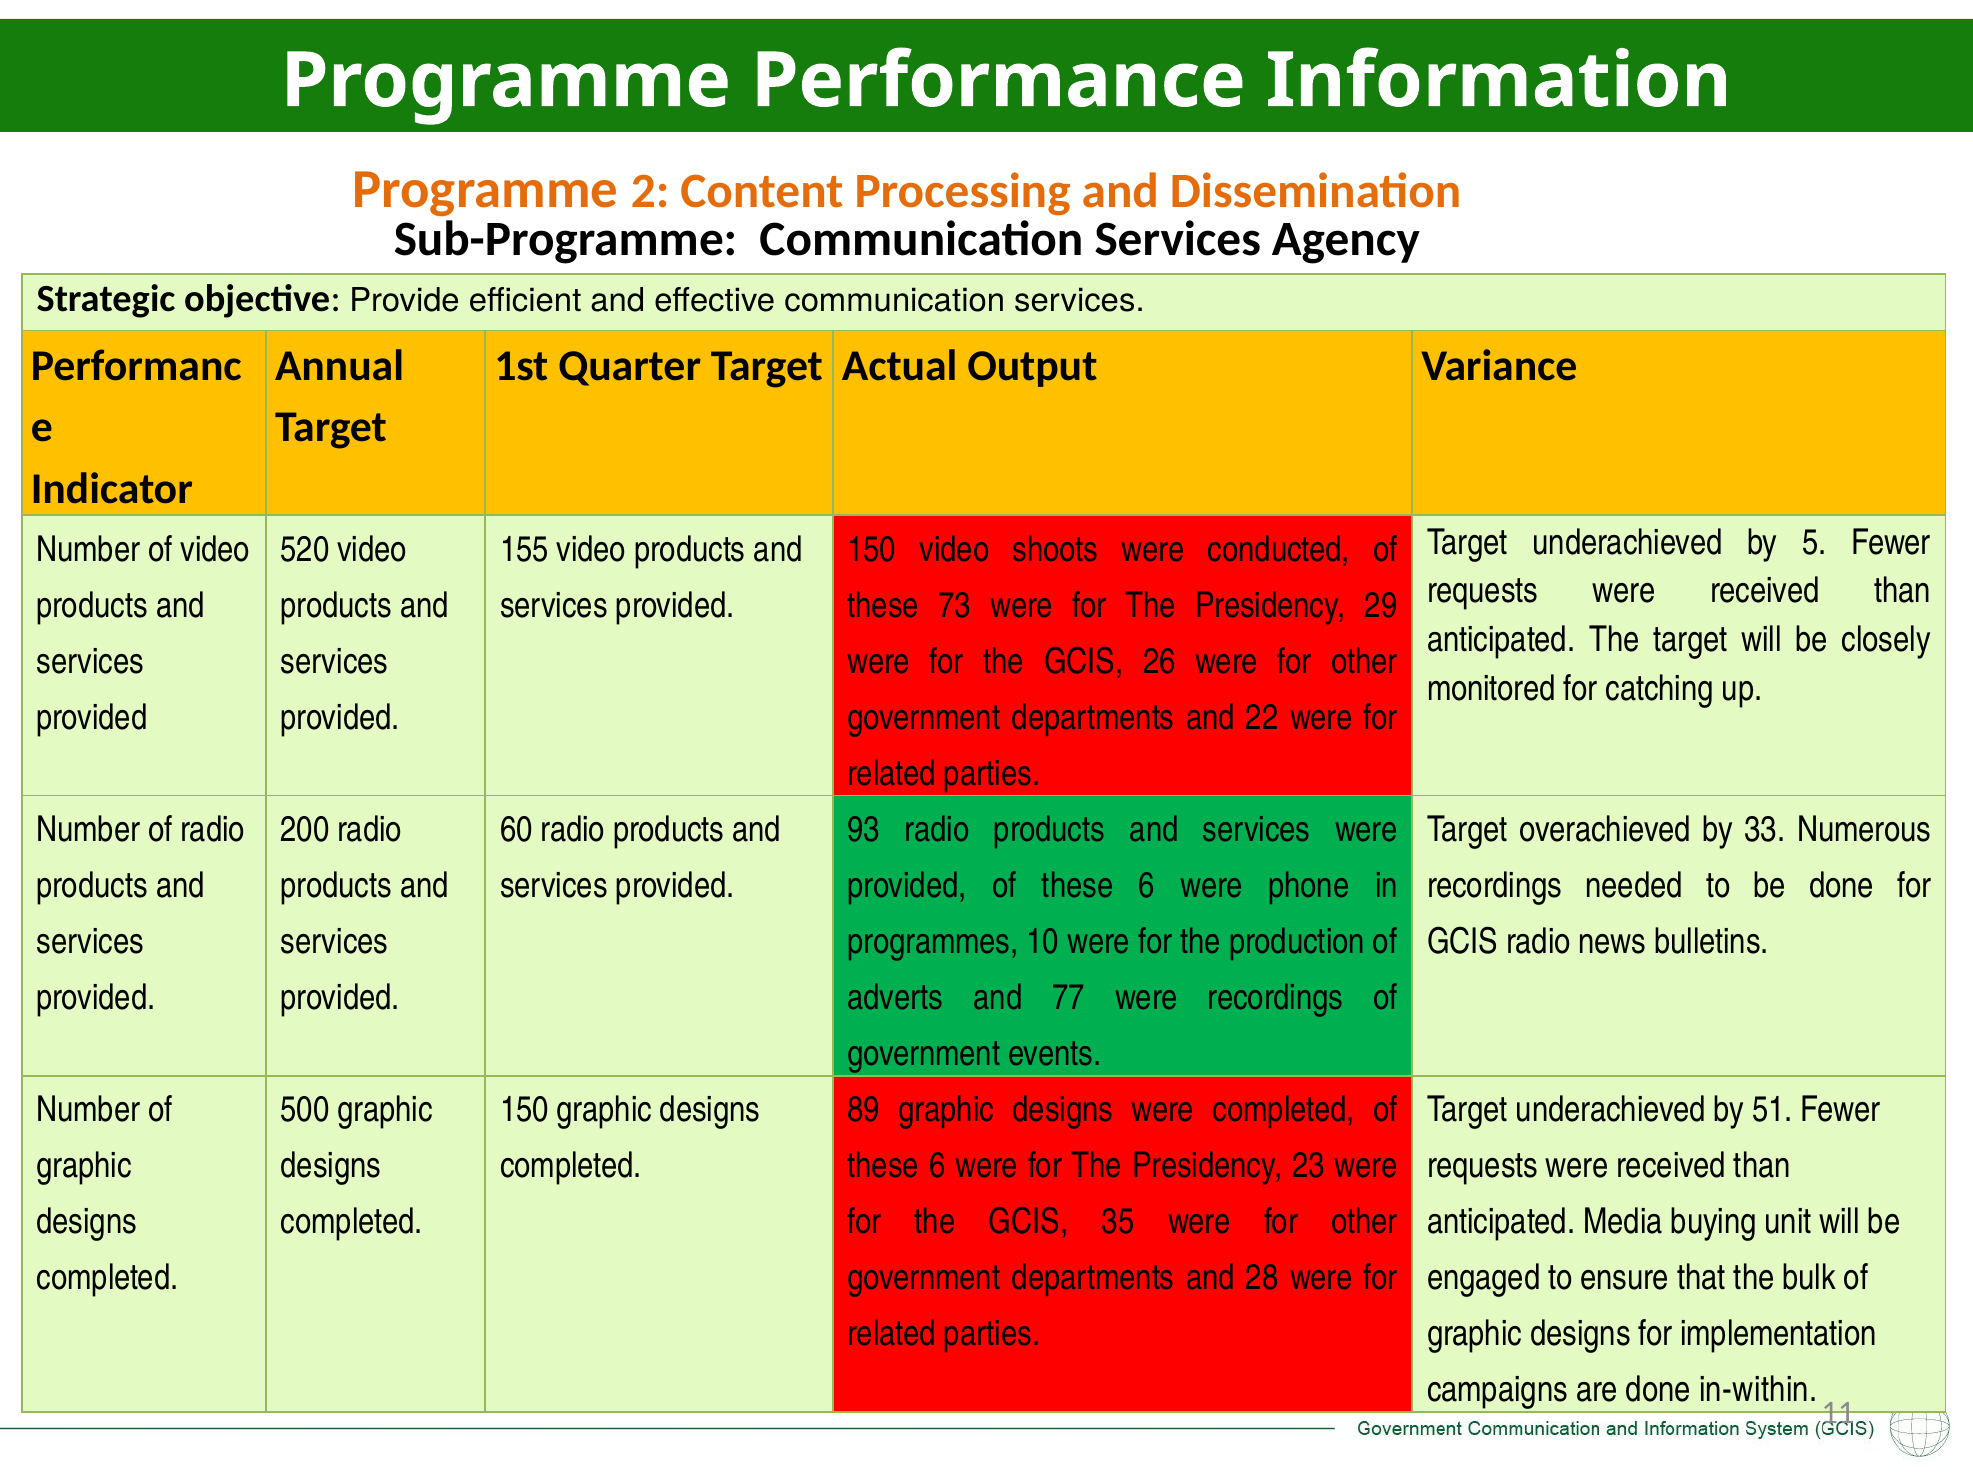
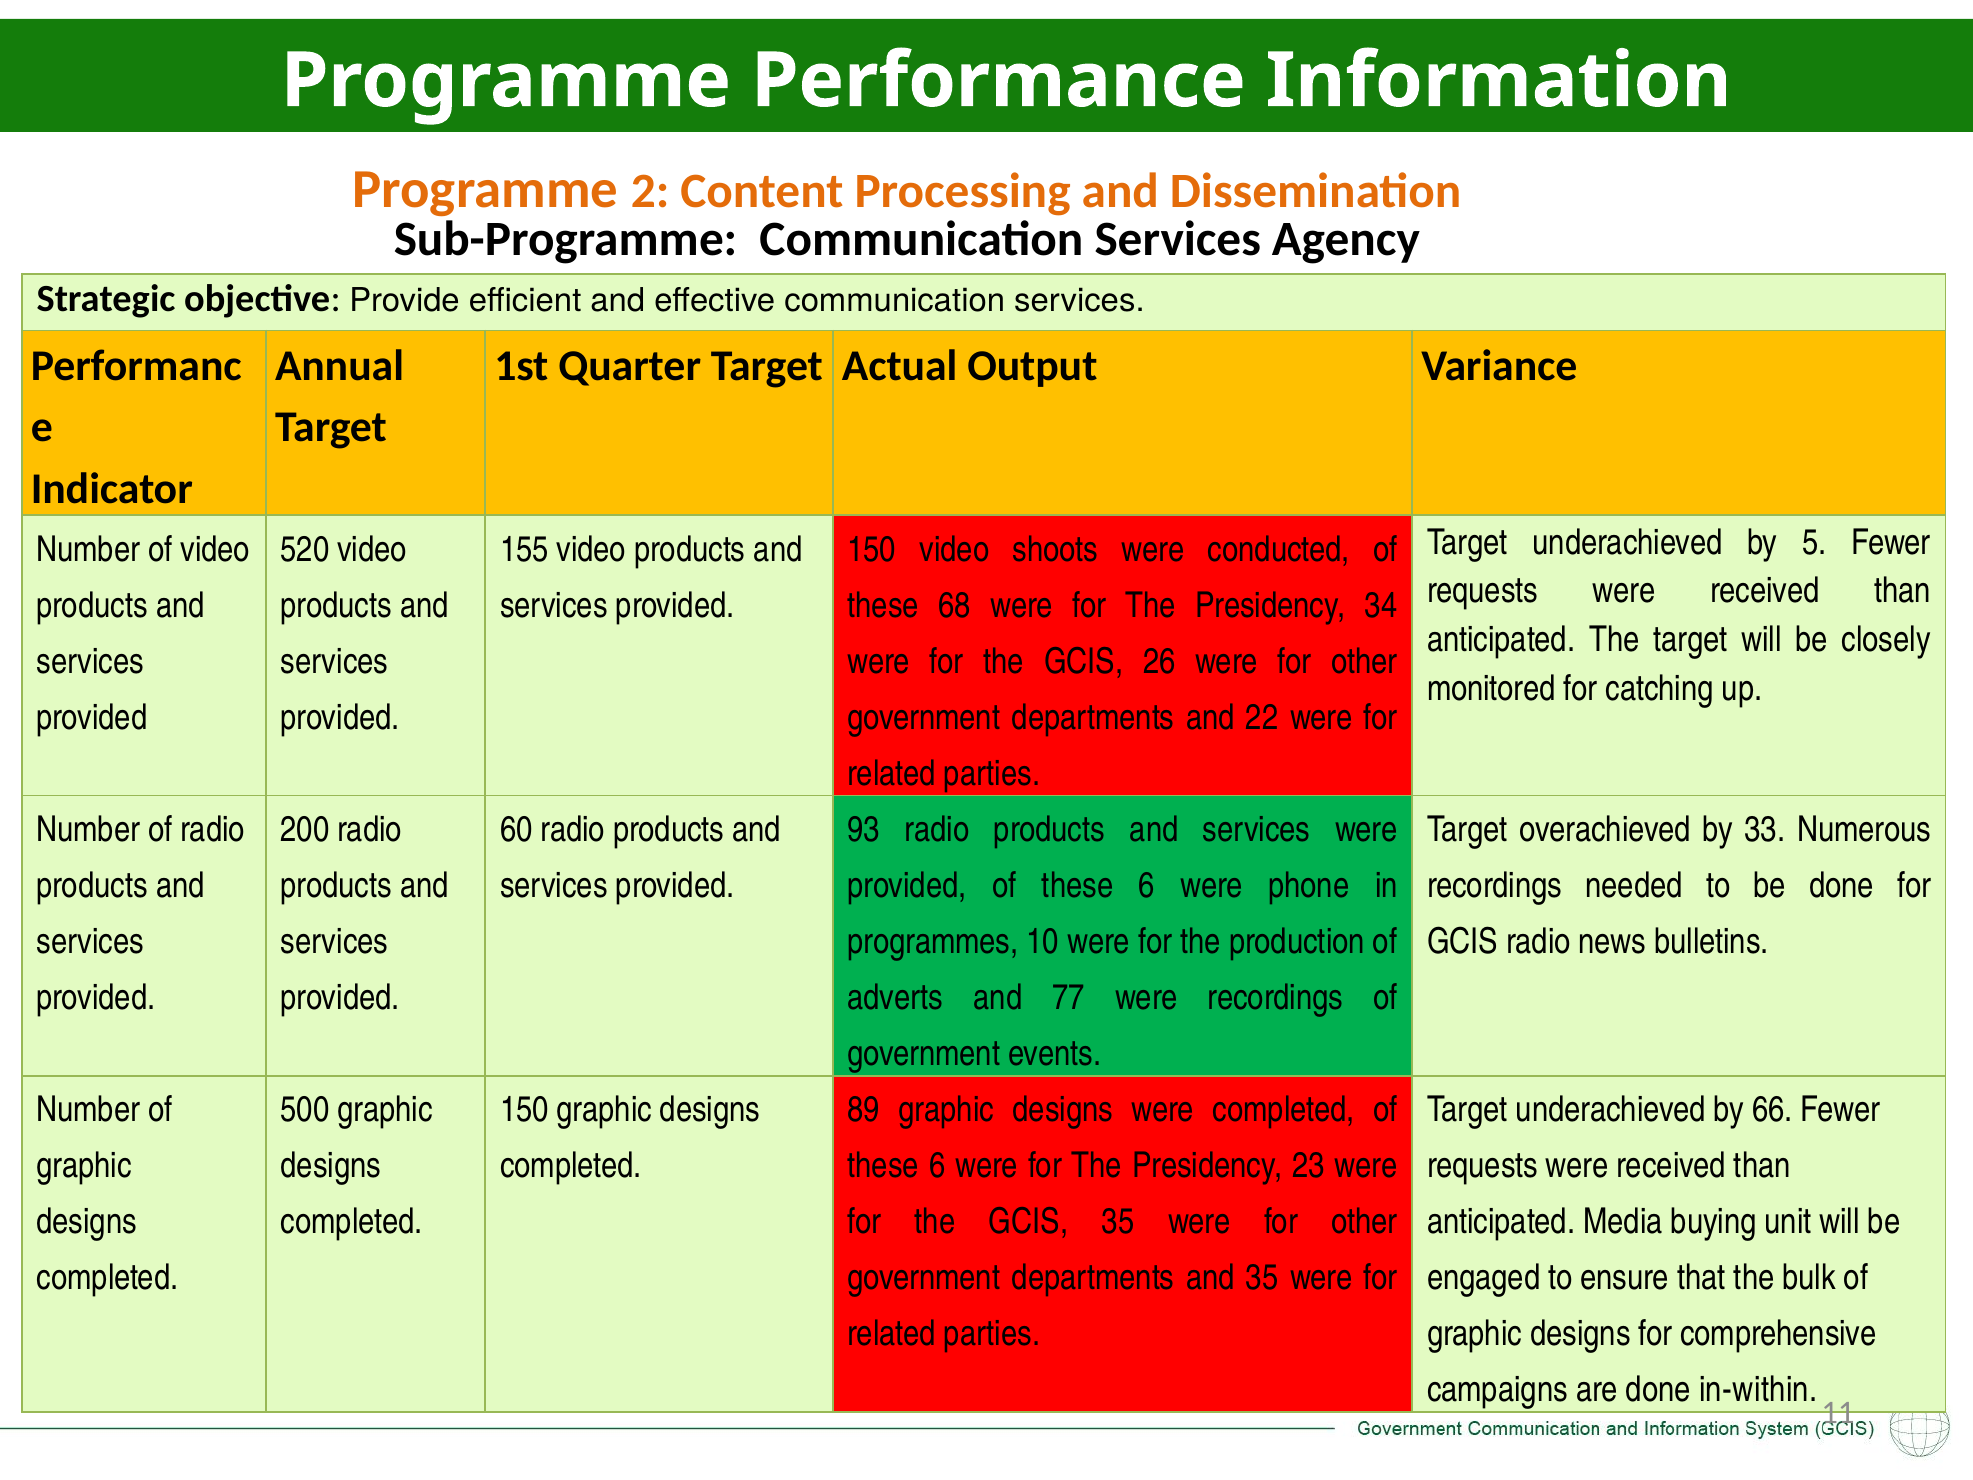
73: 73 -> 68 (955, 606)
29: 29 -> 34 (1381, 606)
51: 51 -> 66 (1772, 1110)
and 28: 28 -> 35 (1262, 1278)
implementation: implementation -> comprehensive (1778, 1334)
